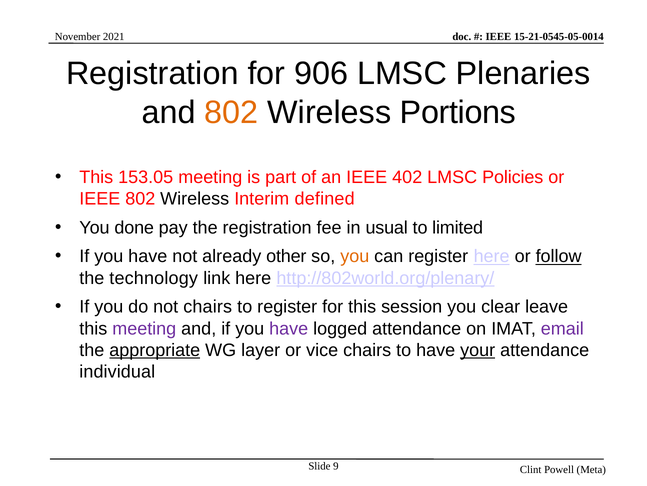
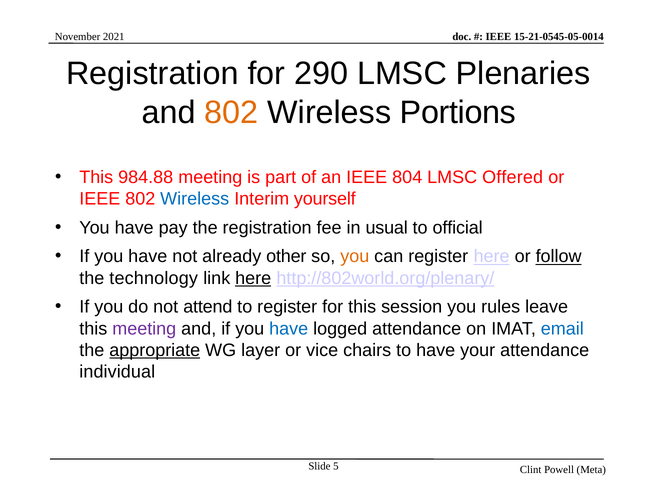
906: 906 -> 290 (321, 73)
153.05: 153.05 -> 984.88 (146, 177)
402: 402 -> 804 (407, 177)
Policies: Policies -> Offered (513, 177)
Wireless colour: black -> blue (195, 199)
defined: defined -> yourself (325, 199)
done: done -> have (134, 227)
limited: limited -> official (458, 227)
here underline: none -> present (253, 278)
not chairs: chairs -> attend (208, 306)
clear: clear -> rules (501, 306)
have colour: purple -> blue (289, 328)
email colour: purple -> blue (562, 328)
your underline: present -> none (478, 350)
9: 9 -> 5 (336, 465)
